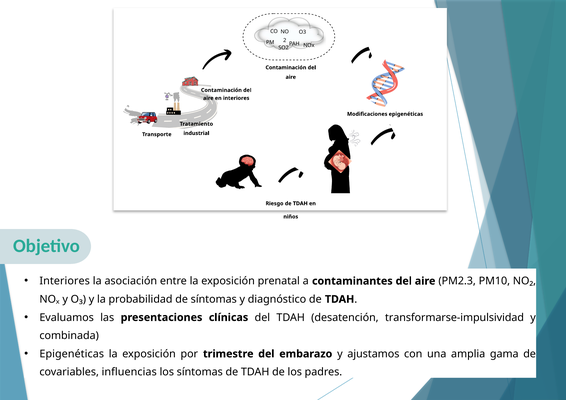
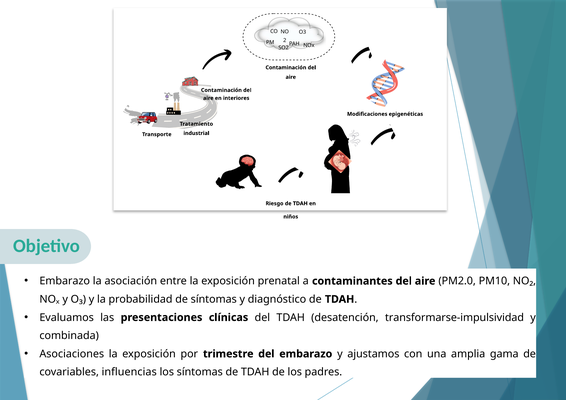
Interiores: Interiores -> Embarazo (65, 281)
PM2.3: PM2.3 -> PM2.0 (457, 281)
Epigenéticas: Epigenéticas -> Asociaciones (72, 354)
